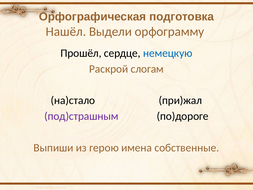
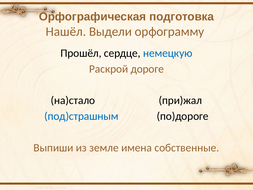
слогам: слогам -> дороге (147, 69)
под)страшным colour: purple -> blue (81, 116)
герою: герою -> земле (104, 148)
